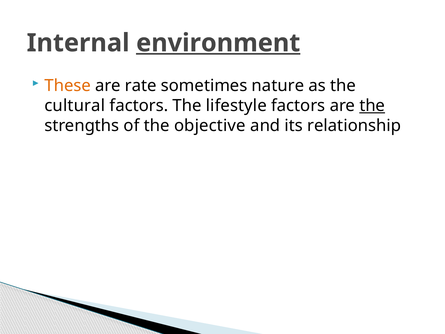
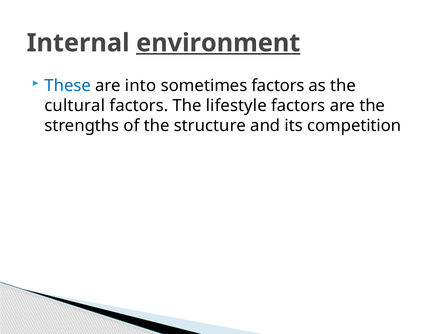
These colour: orange -> blue (68, 85)
rate: rate -> into (141, 85)
sometimes nature: nature -> factors (278, 85)
the underline: present -> none (372, 106)
objective: objective -> structure (210, 126)
relationship: relationship -> competition (354, 126)
